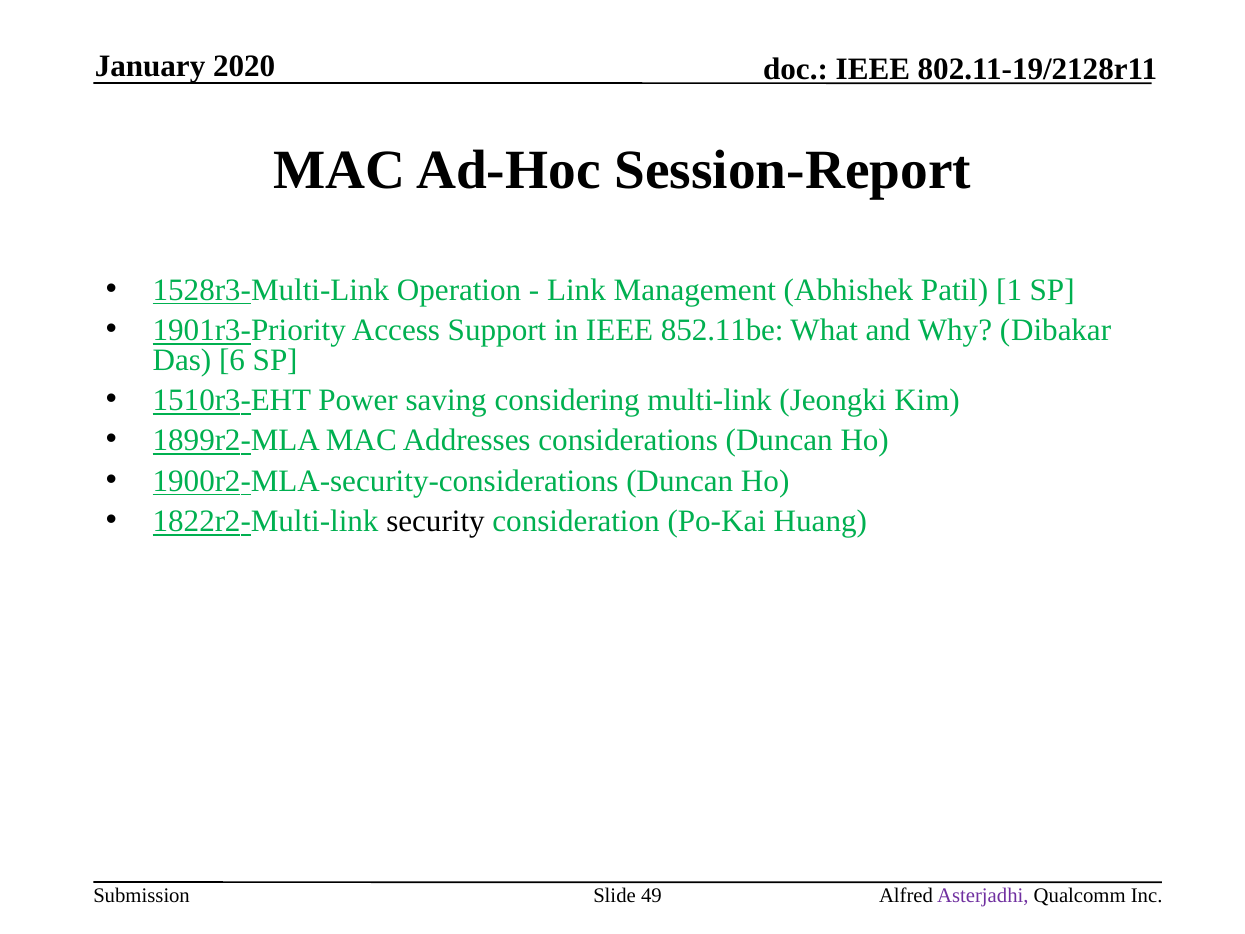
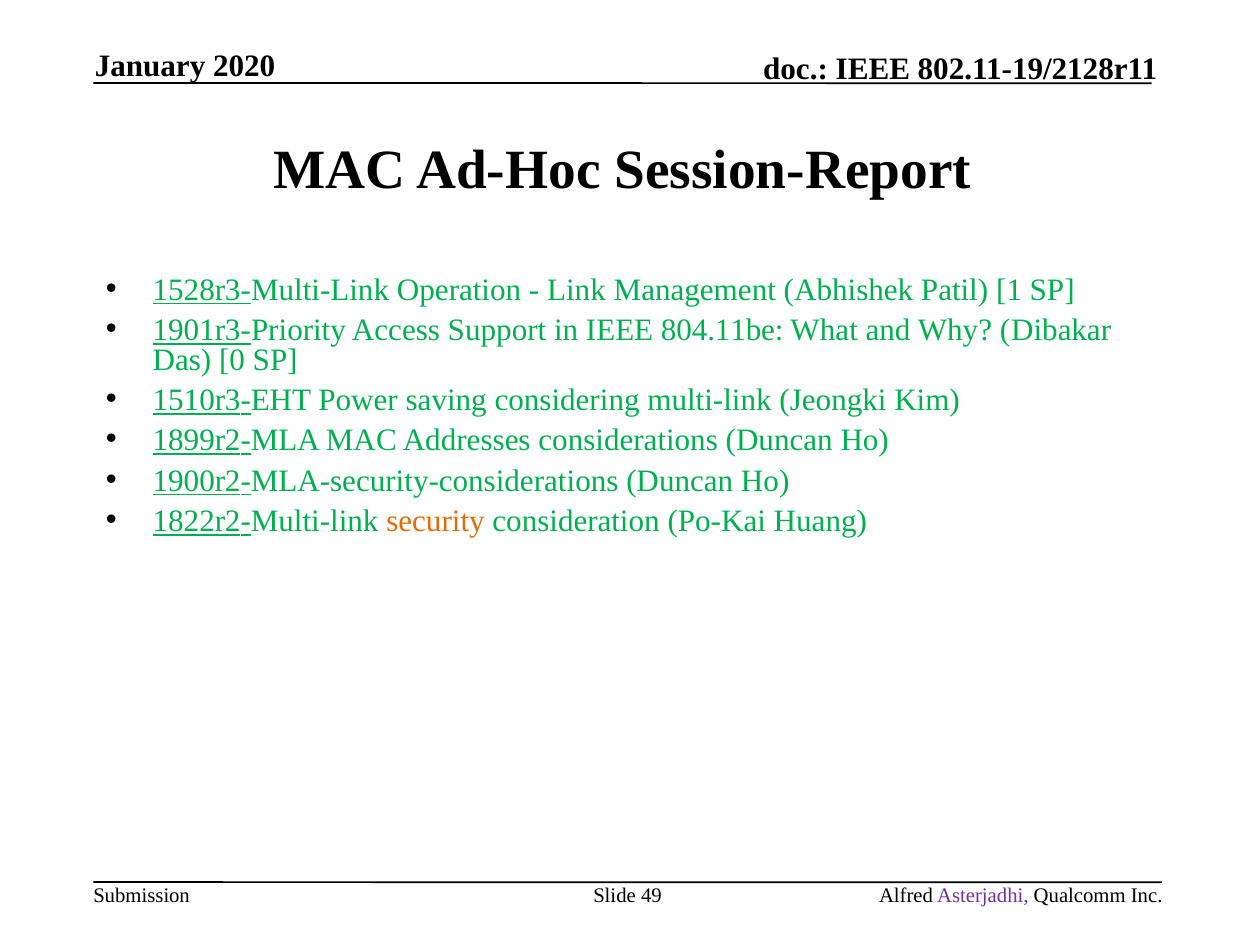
852.11be: 852.11be -> 804.11be (722, 330)
6: 6 -> 0 (232, 360)
security colour: black -> orange (436, 521)
